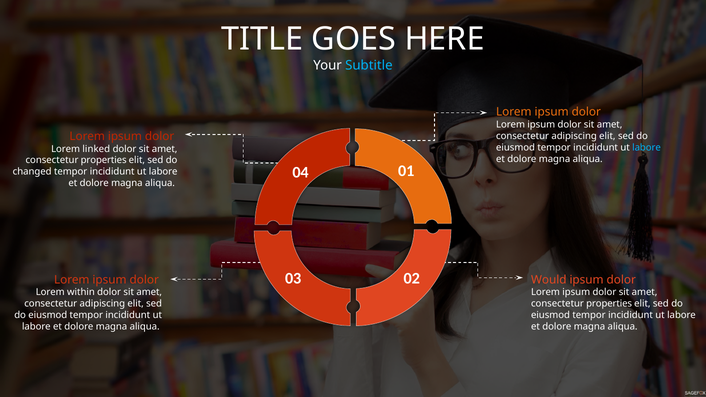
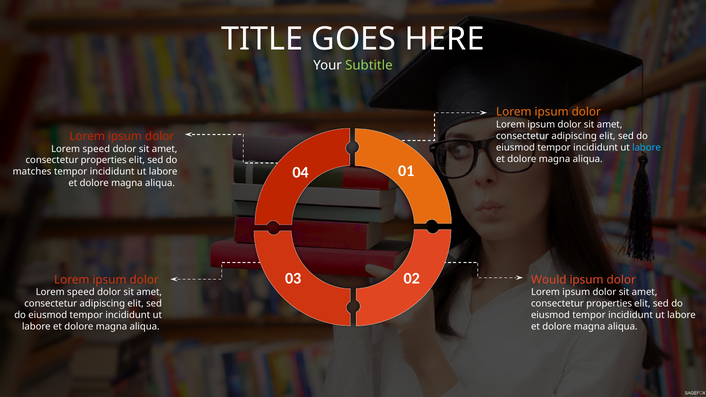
Subtitle colour: light blue -> light green (369, 65)
linked: linked -> speed (96, 149)
changed: changed -> matches (32, 172)
within: within -> speed (81, 292)
